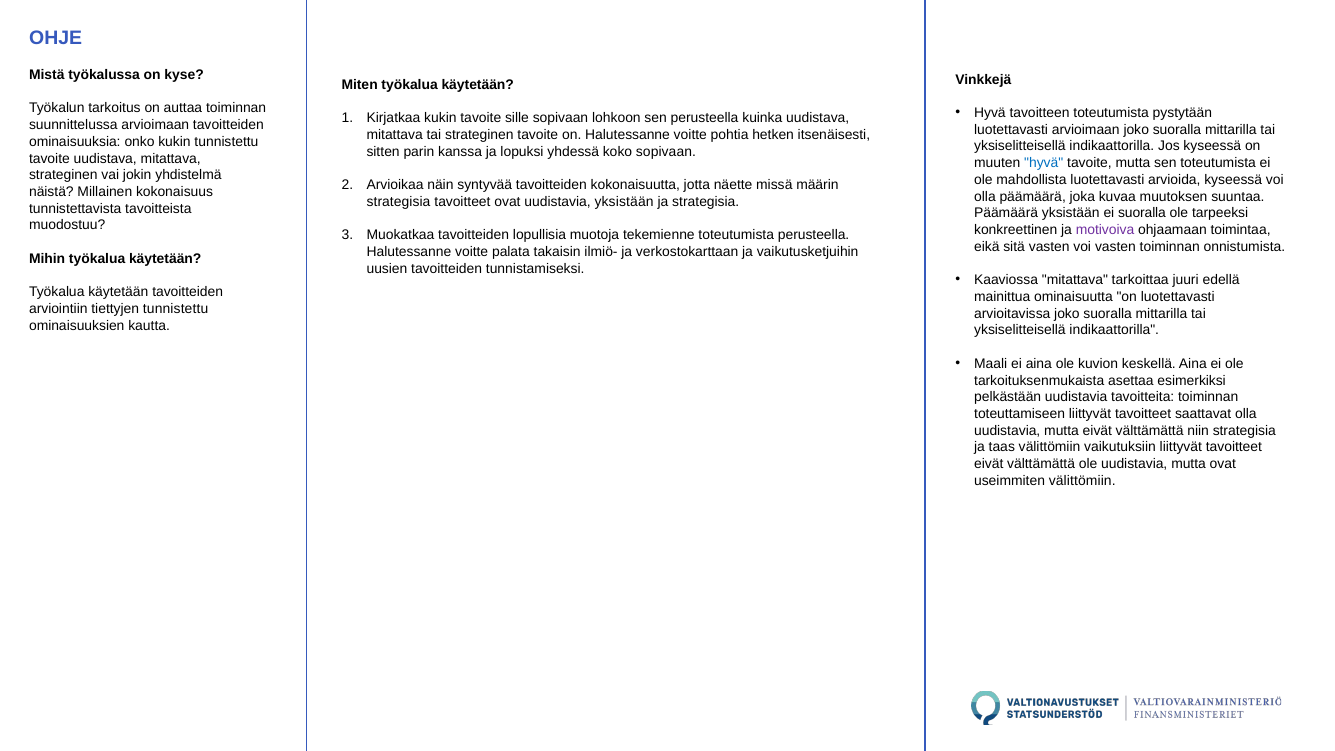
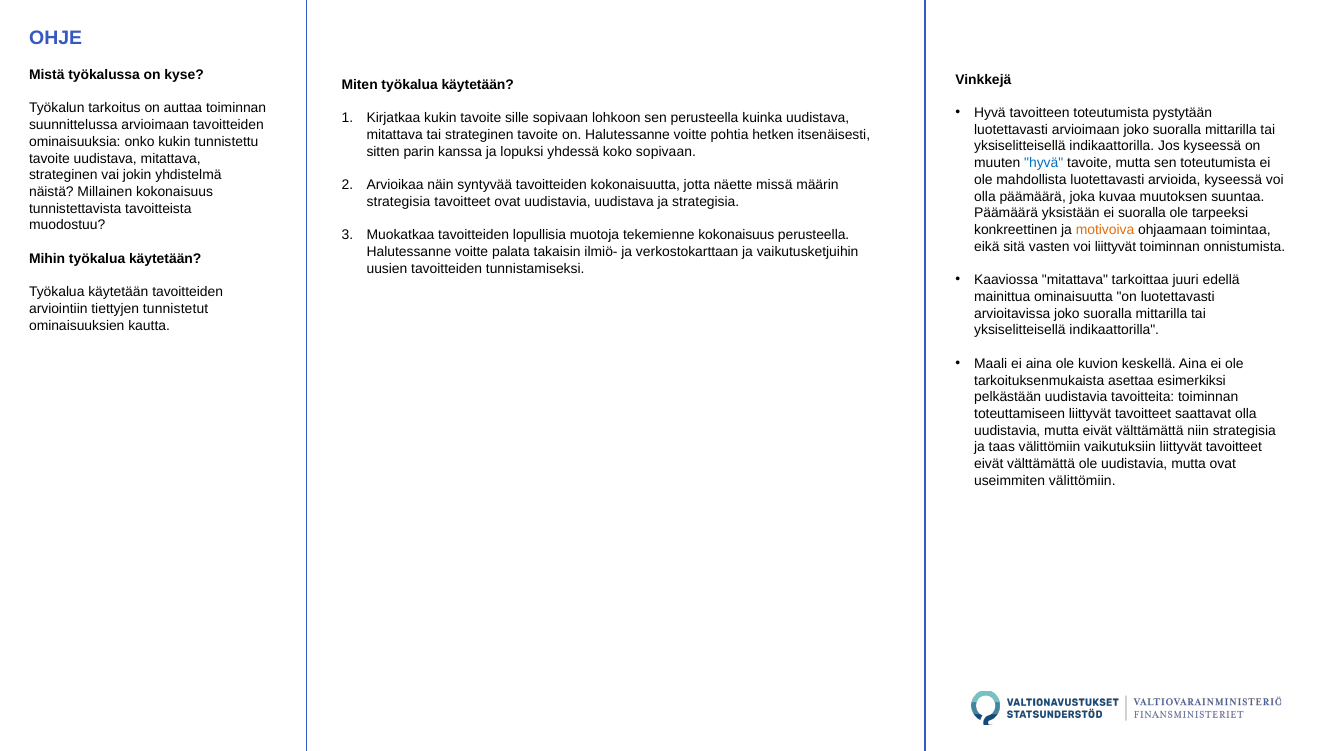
uudistavia yksistään: yksistään -> uudistava (624, 202)
motivoiva colour: purple -> orange (1105, 230)
tekemienne toteutumista: toteutumista -> kokonaisuus (736, 235)
voi vasten: vasten -> liittyvät (1115, 247)
tiettyjen tunnistettu: tunnistettu -> tunnistetut (176, 309)
